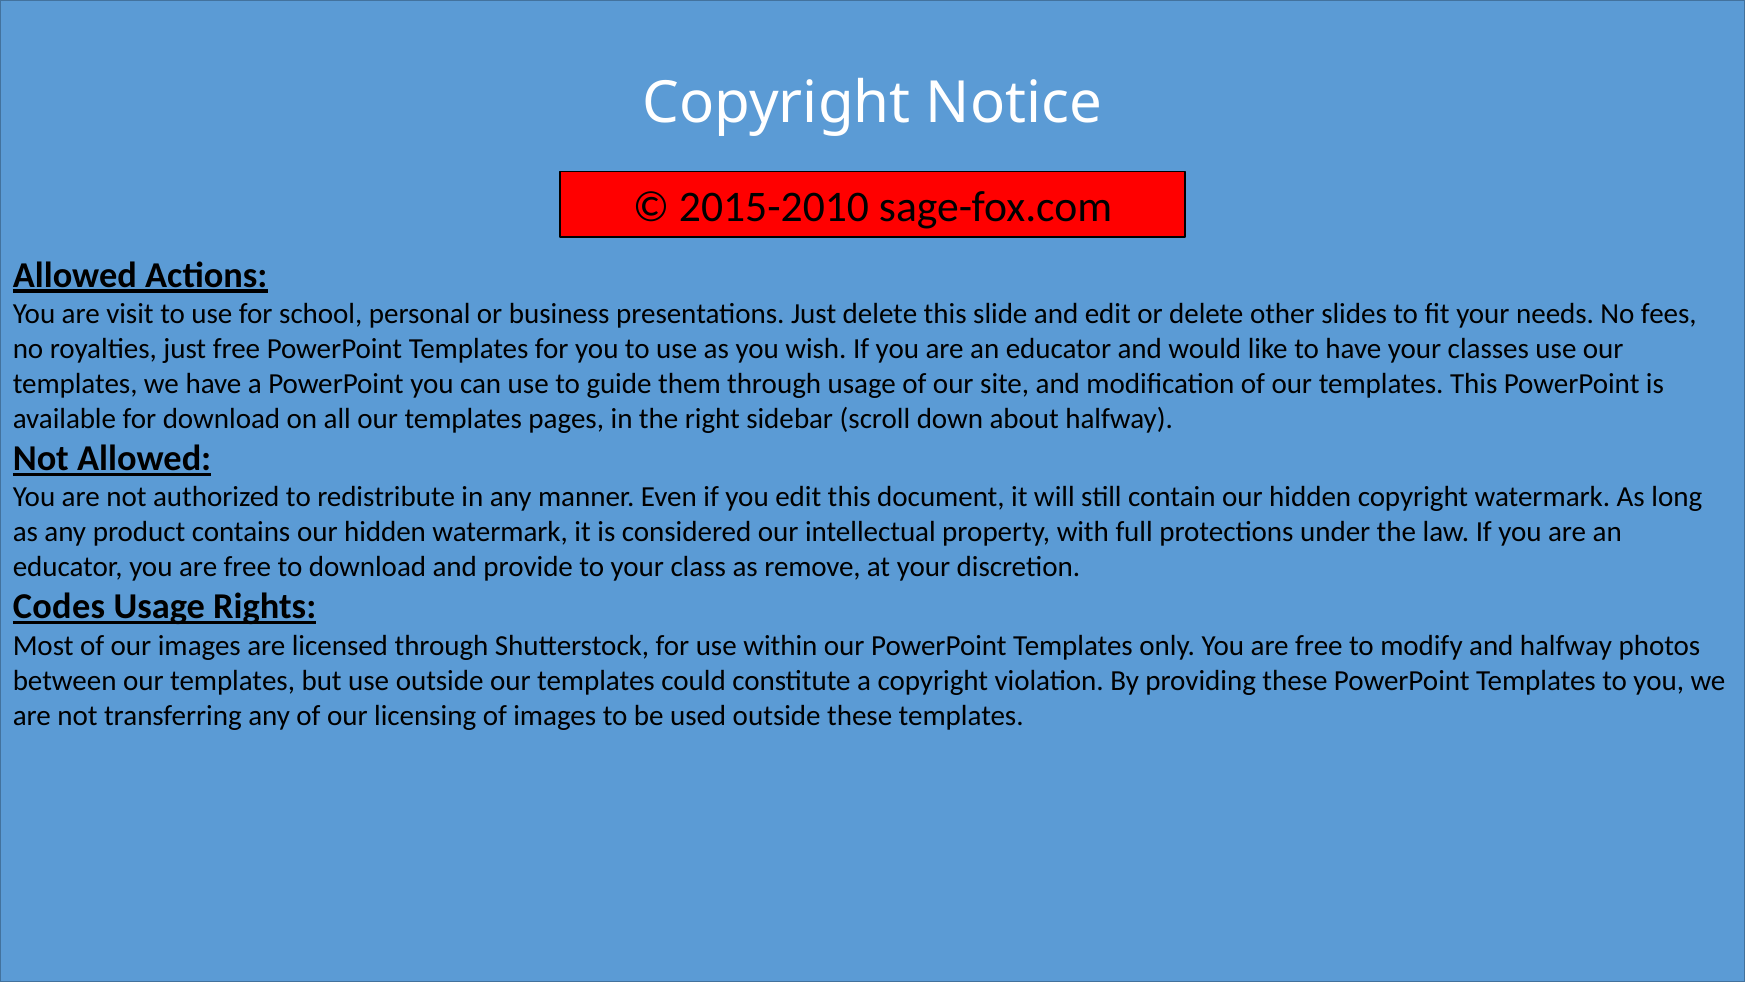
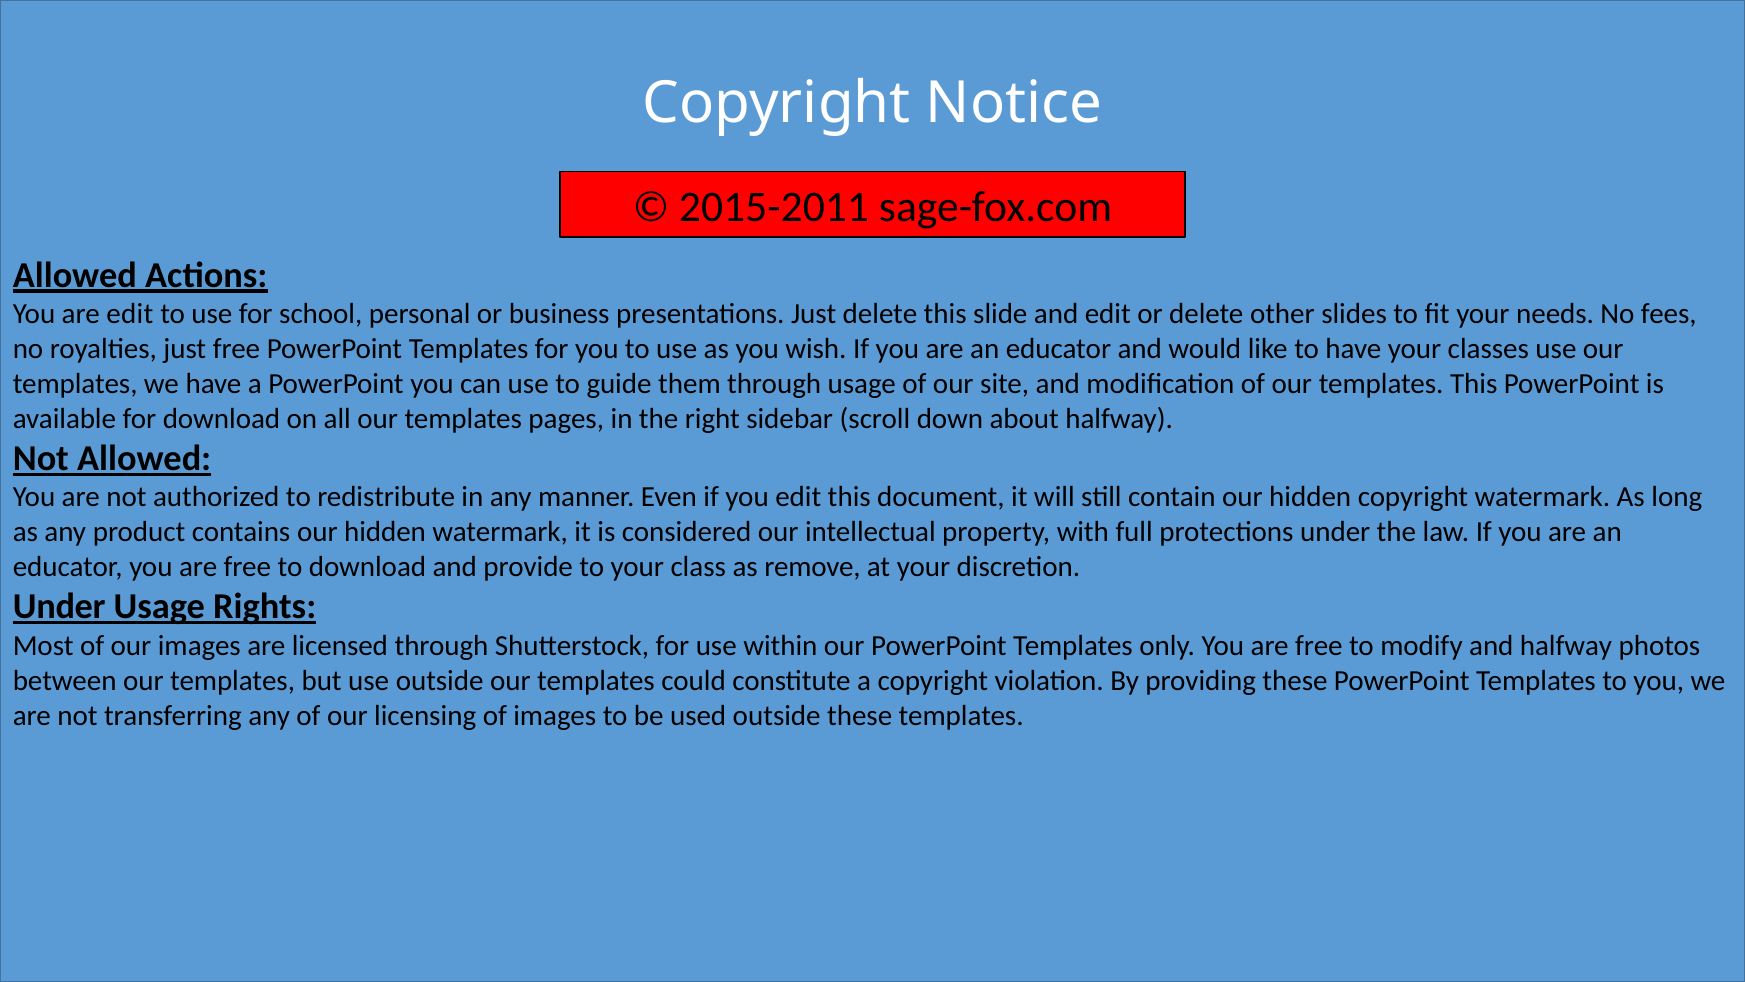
2015-2010: 2015-2010 -> 2015-2011 (774, 207)
are visit: visit -> edit (130, 314)
Codes: Codes -> Under (59, 607)
